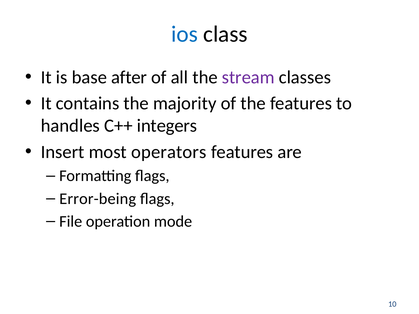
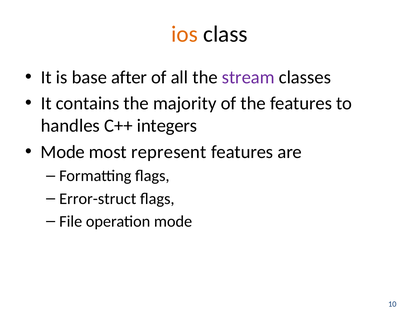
ios colour: blue -> orange (185, 34)
Insert: Insert -> Mode (63, 152)
operators: operators -> represent (169, 152)
Error-being: Error-being -> Error-struct (98, 199)
